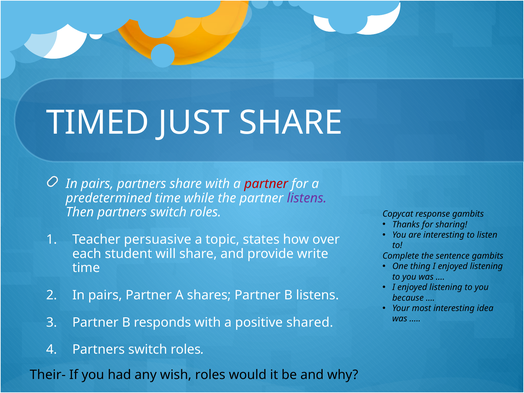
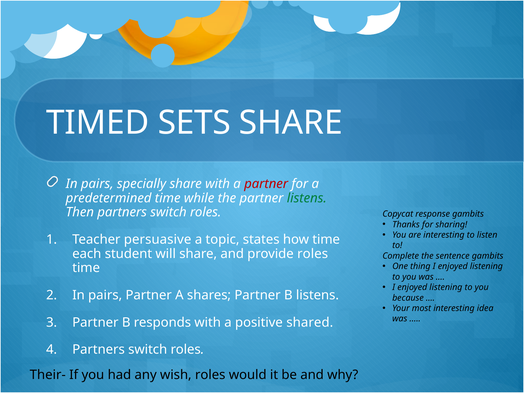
JUST: JUST -> SETS (194, 123)
pairs partners: partners -> specially (142, 184)
listens colour: purple -> green (307, 198)
how over: over -> time (326, 240)
provide write: write -> roles (313, 254)
